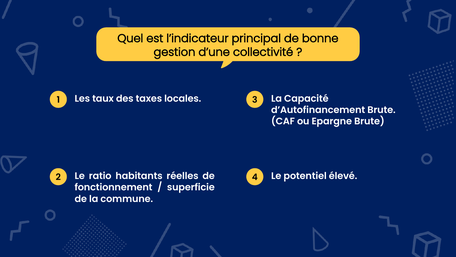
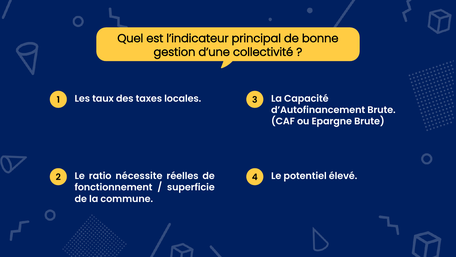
habitants: habitants -> nécessite (139, 176)
